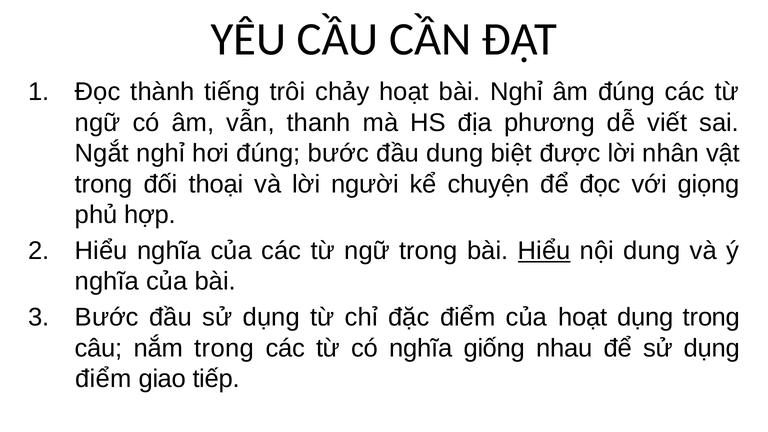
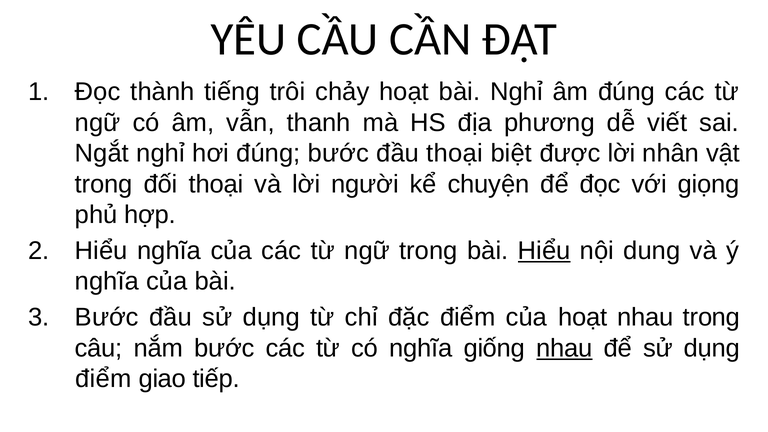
đầu dung: dung -> thoại (455, 153)
hoạt dụng: dụng -> nhau (645, 317)
nắm trong: trong -> bước (224, 348)
nhau underline: none -> present (564, 348)
